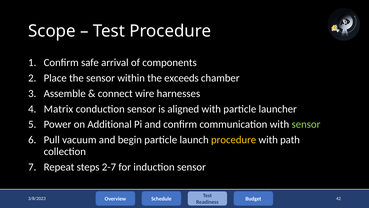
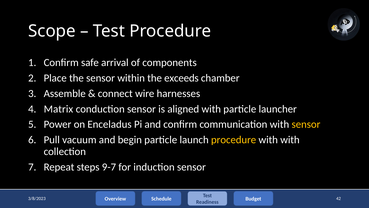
Additional: Additional -> Enceladus (110, 124)
sensor colour: light green -> yellow (306, 124)
with path: path -> with (290, 140)
2-7: 2-7 -> 9-7 (109, 167)
